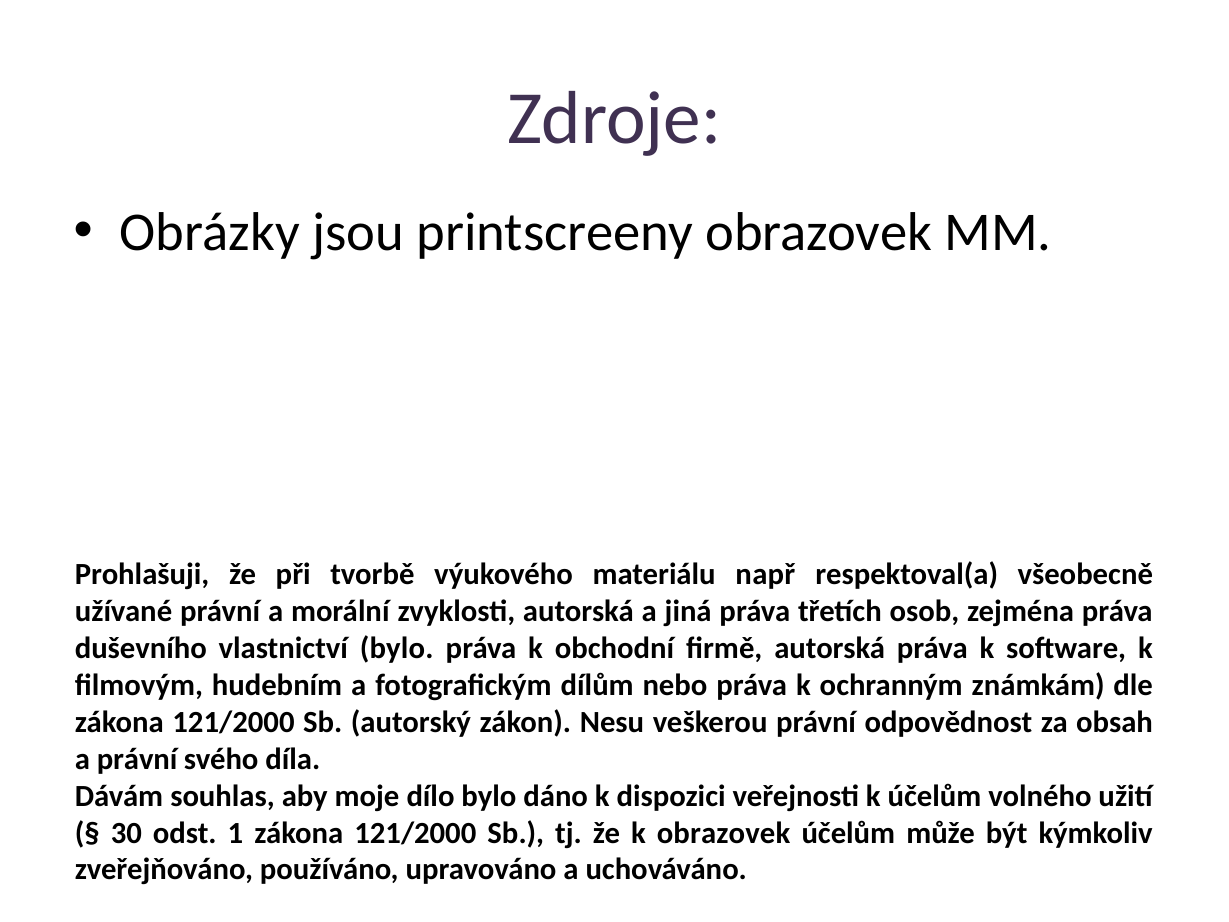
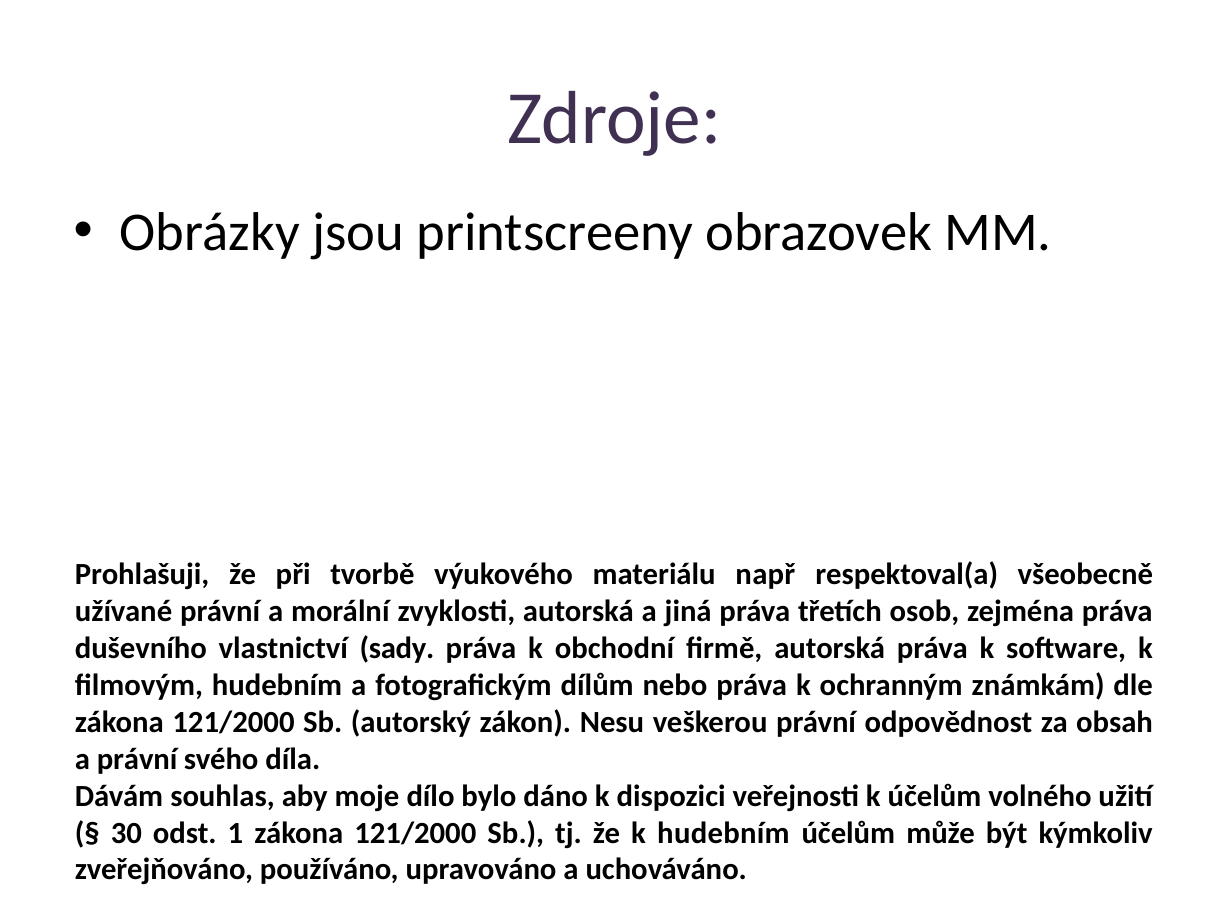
vlastnictví bylo: bylo -> sady (397, 648)
k obrazovek: obrazovek -> hudebním (723, 833)
